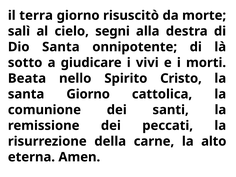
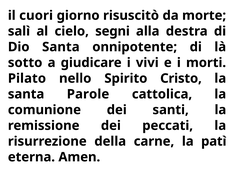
terra: terra -> cuori (36, 15)
Beata: Beata -> Pilato (27, 78)
santa Giorno: Giorno -> Parole (88, 94)
alto: alto -> patì (214, 141)
